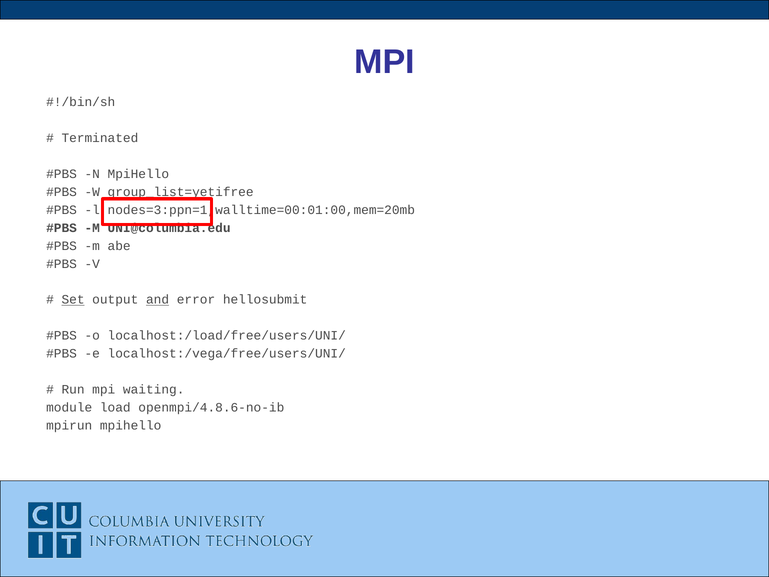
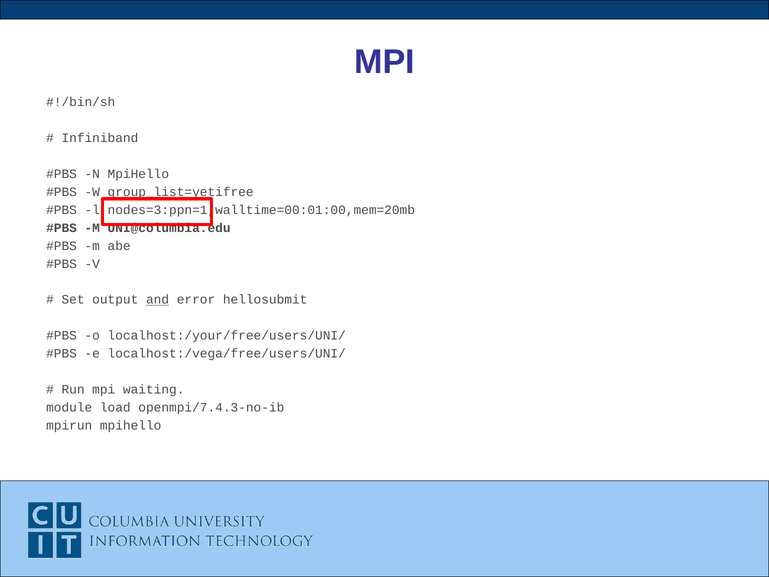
Terminated: Terminated -> Infiniband (100, 138)
Set underline: present -> none (73, 300)
localhost:/load/free/users/UNI/: localhost:/load/free/users/UNI/ -> localhost:/your/free/users/UNI/ (227, 336)
openmpi/4.8.6-no-ib: openmpi/4.8.6-no-ib -> openmpi/7.4.3-no-ib (211, 407)
